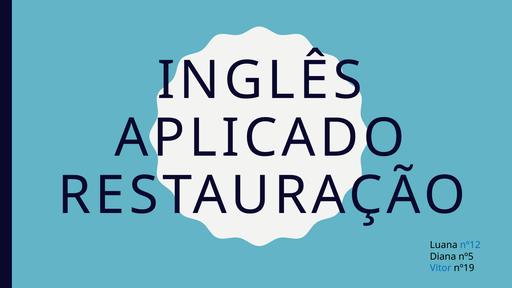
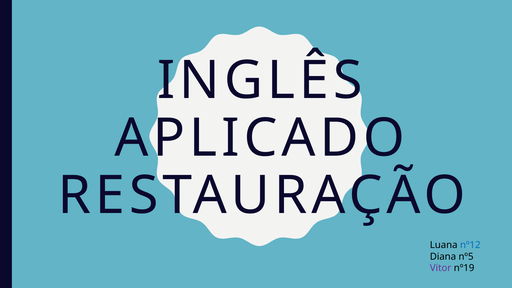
Vitor colour: blue -> purple (441, 268)
